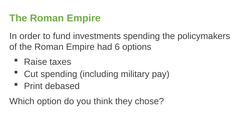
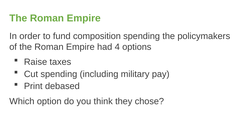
investments: investments -> composition (97, 36)
6: 6 -> 4 (117, 47)
